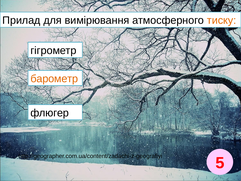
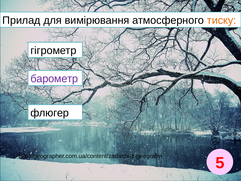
барометр colour: orange -> purple (54, 79)
